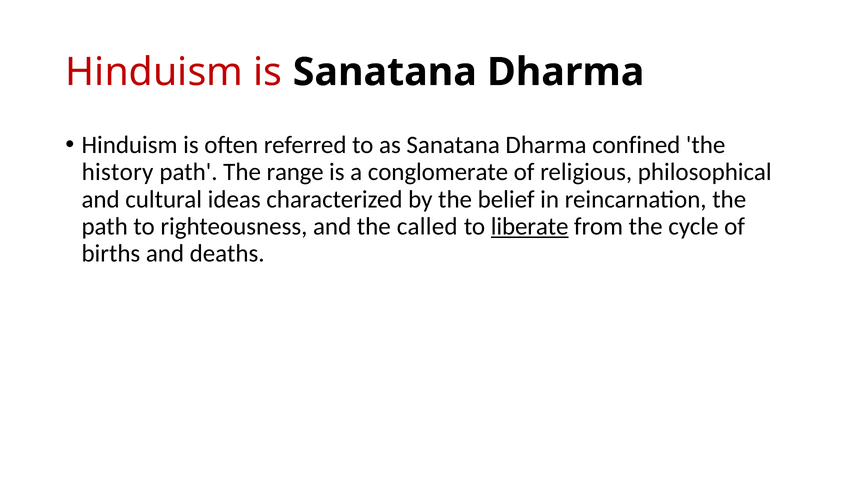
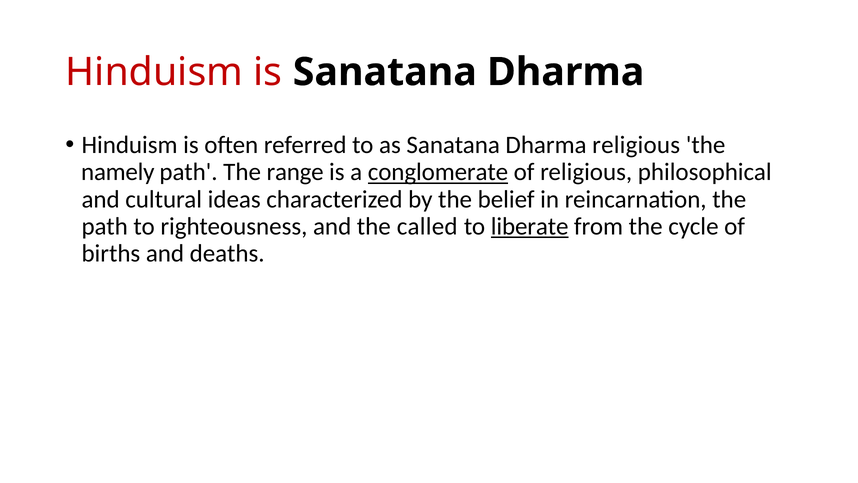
Dharma confined: confined -> religious (636, 145)
history: history -> namely (118, 172)
conglomerate underline: none -> present (438, 172)
